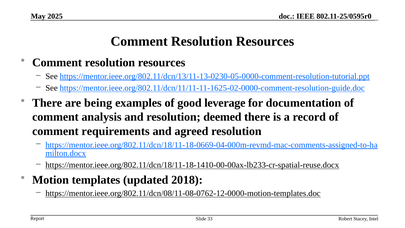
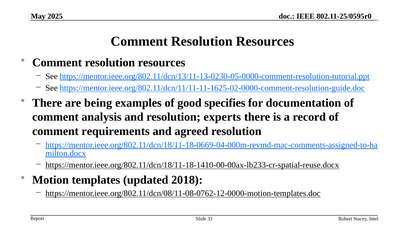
leverage: leverage -> specifies (225, 103)
deemed: deemed -> experts (222, 117)
